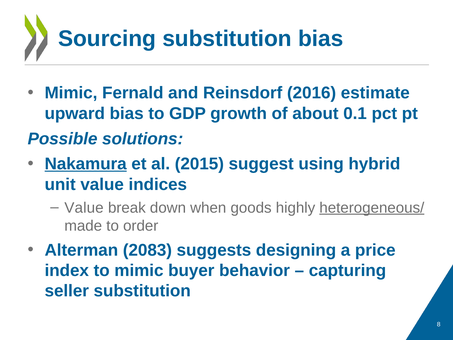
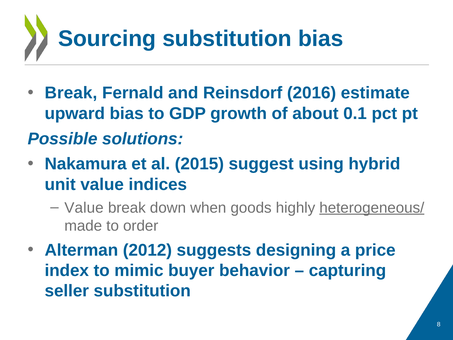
Mimic: Mimic -> Break (71, 93)
Nakamura underline: present -> none (86, 164)
2083: 2083 -> 2012 (147, 250)
